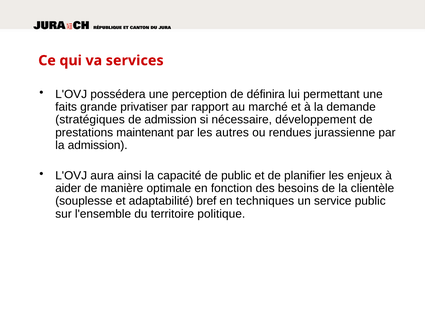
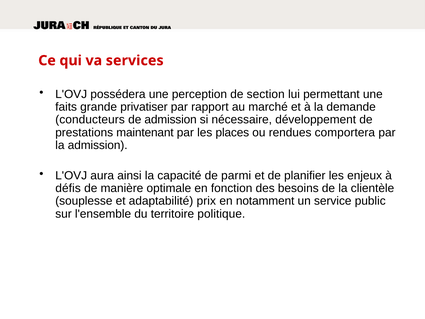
définira: définira -> section (266, 94)
stratégiques: stratégiques -> conducteurs (90, 120)
autres: autres -> places (232, 132)
jurassienne: jurassienne -> comportera (345, 132)
de public: public -> parmi (236, 175)
aider: aider -> défis (68, 188)
bref: bref -> prix (206, 201)
techniques: techniques -> notamment (265, 201)
